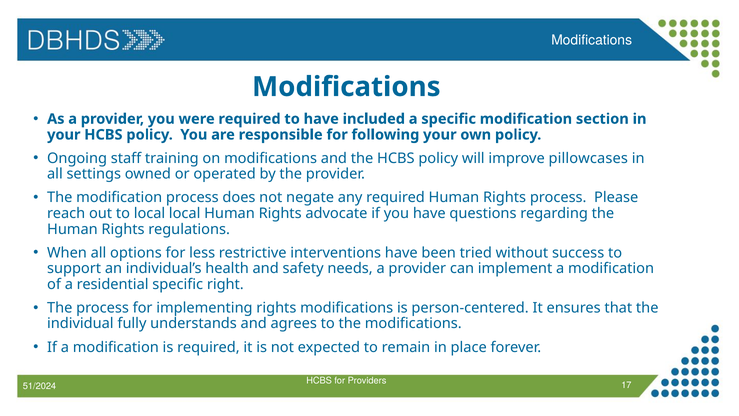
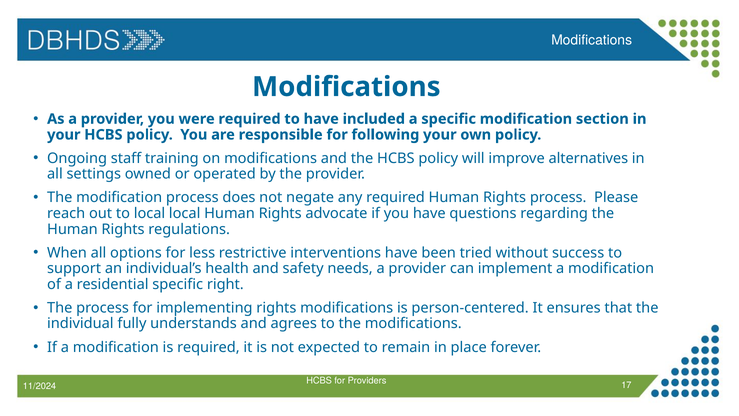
pillowcases: pillowcases -> alternatives (588, 158)
51/2024: 51/2024 -> 11/2024 (39, 386)
